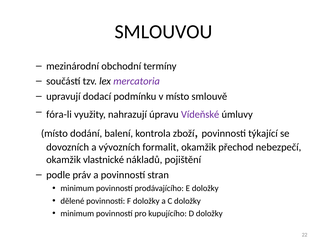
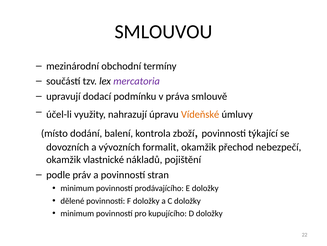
v místo: místo -> práva (177, 96)
fóra-li: fóra-li -> účel-li (59, 114)
Vídeňské colour: purple -> orange (200, 114)
